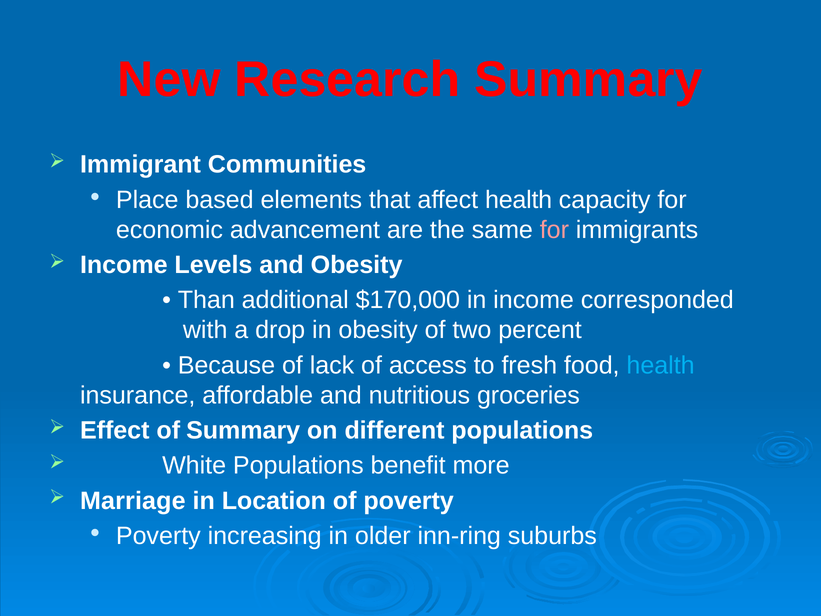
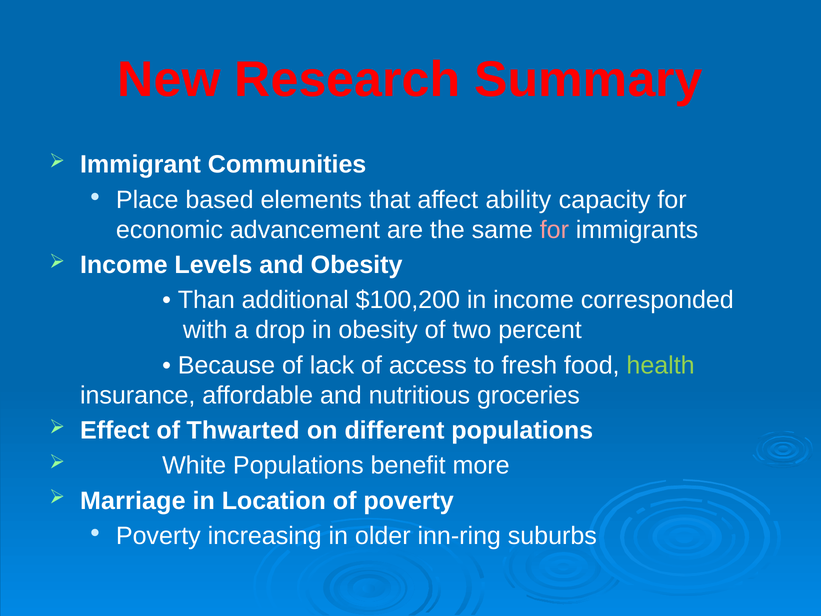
affect health: health -> ability (518, 200)
$170,000: $170,000 -> $100,200 (408, 300)
health colour: light blue -> light green (661, 365)
of Summary: Summary -> Thwarted (243, 430)
